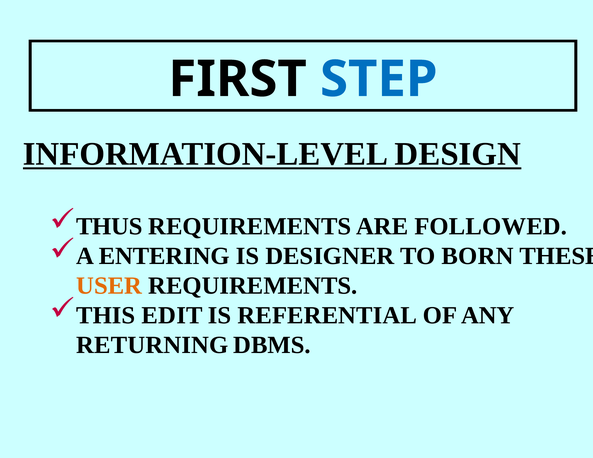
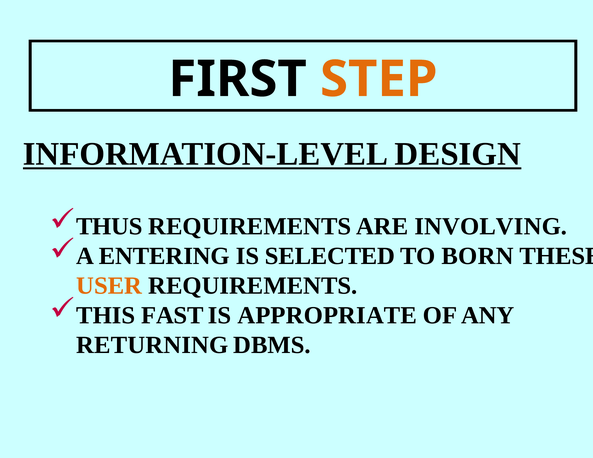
STEP colour: blue -> orange (379, 79)
FOLLOWED: FOLLOWED -> INVOLVING (491, 227)
DESIGNER: DESIGNER -> SELECTED (330, 256)
EDIT: EDIT -> FAST (172, 315)
REFERENTIAL: REFERENTIAL -> APPROPRIATE (327, 315)
